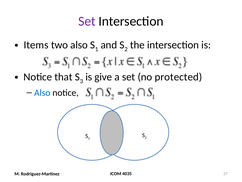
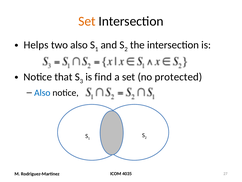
Set colour: purple -> orange (87, 21)
Items: Items -> Helps (36, 45)
give: give -> find (103, 77)
